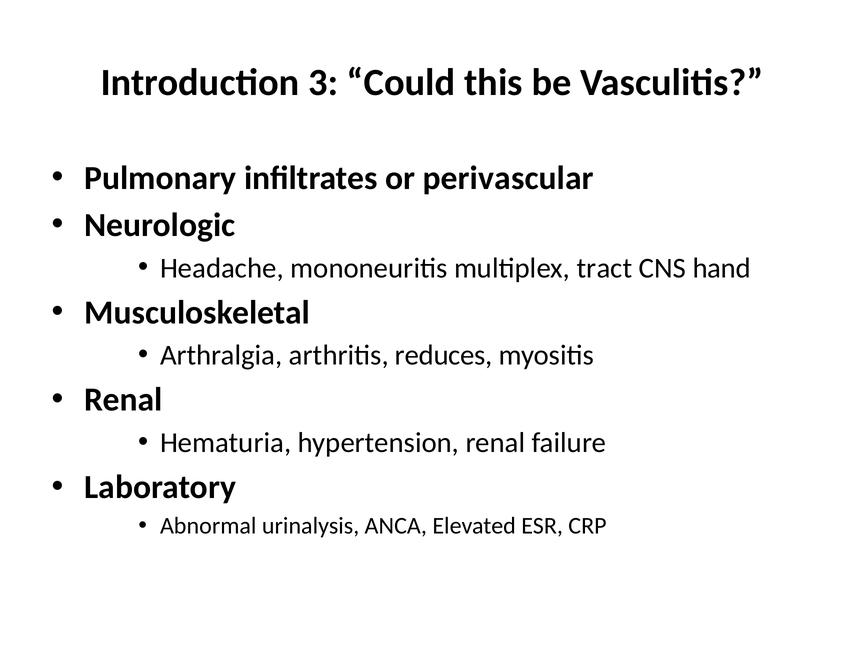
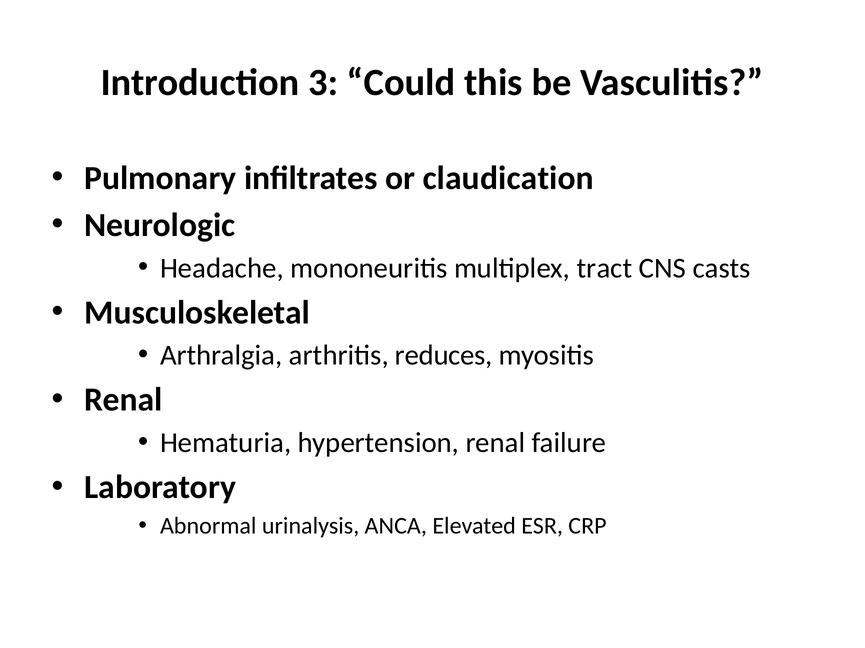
perivascular: perivascular -> claudication (508, 178)
hand: hand -> casts (722, 268)
